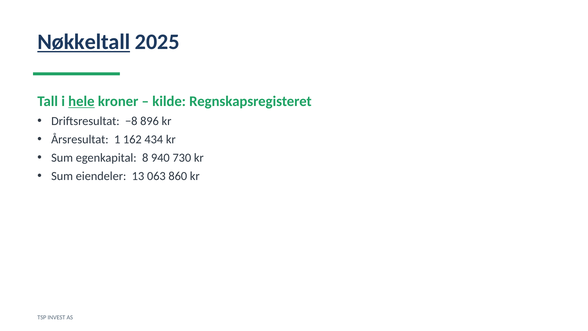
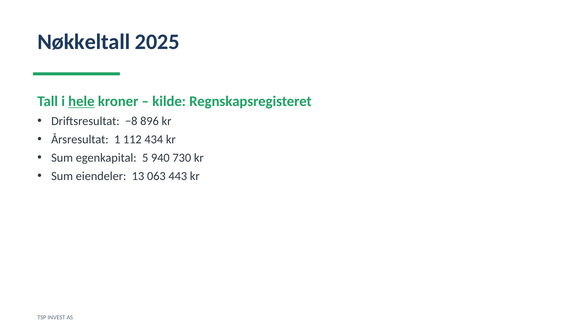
Nøkkeltall underline: present -> none (84, 42)
162: 162 -> 112 (132, 139)
8: 8 -> 5 (145, 158)
860: 860 -> 443 (178, 176)
